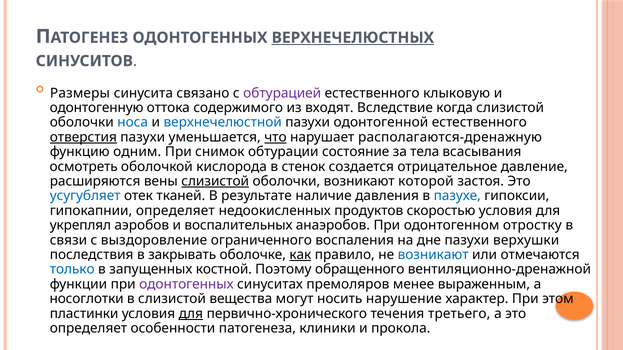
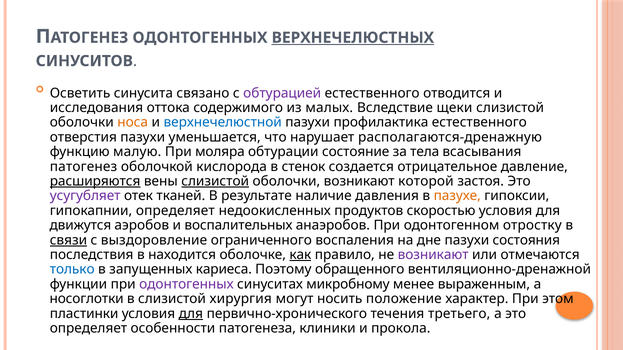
Размеры: Размеры -> Осветить (80, 93)
клыковую: клыковую -> отводится (457, 93)
одонтогенную: одонтогенную -> исследования (96, 108)
входят: входят -> малых (329, 108)
когда: когда -> щеки (454, 108)
носа colour: blue -> orange (133, 123)
одонтогенной: одонтогенной -> профилактика (381, 123)
отверстия underline: present -> none (83, 137)
что underline: present -> none (275, 137)
одним: одним -> малую (137, 152)
снимок: снимок -> моляра (220, 152)
осмотреть: осмотреть -> патогенез (84, 167)
расширяются underline: none -> present (95, 181)
усугубляет colour: blue -> purple (85, 196)
пазухе colour: blue -> orange (457, 196)
укреплял: укреплял -> движутся (80, 226)
связи underline: none -> present (68, 240)
верхушки: верхушки -> состояния (526, 240)
закрывать: закрывать -> находится (182, 255)
возникают colour: blue -> purple (433, 255)
костной: костной -> кариеса (224, 270)
премоляров: премоляров -> микробному (348, 285)
вещества: вещества -> хирургия (241, 299)
нарушение: нарушение -> положение (404, 299)
